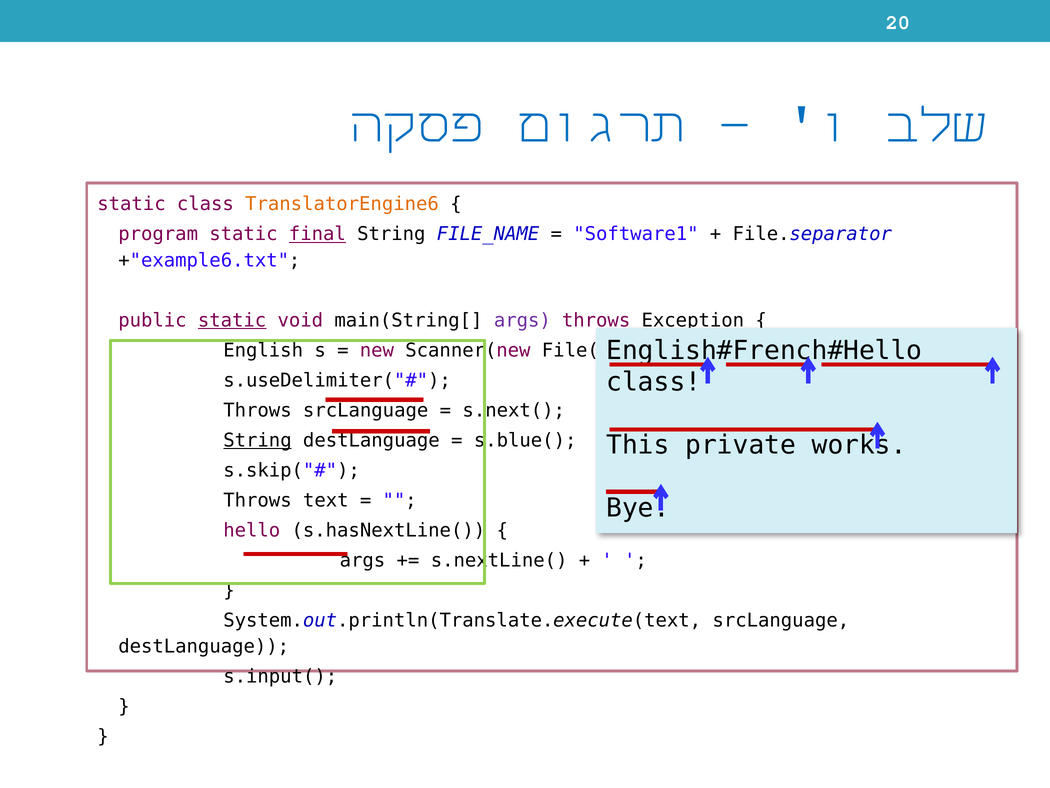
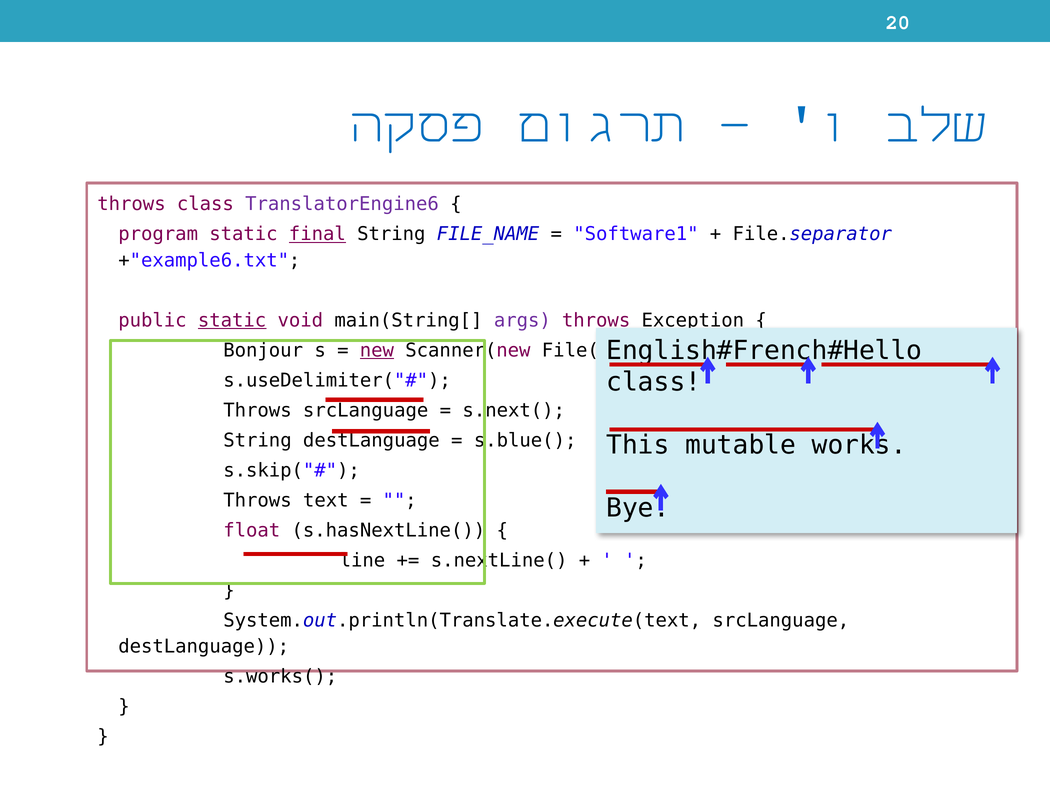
static: static -> throws (131, 204)
TranslatorEngine6 colour: orange -> purple (342, 204)
English: English -> Bonjour (263, 350)
new underline: none -> present (377, 350)
String underline: present -> none (257, 440)
private: private -> mutable (741, 445)
hello: hello -> float (252, 530)
args: args -> line (362, 560)
s.input(: s.input( -> s.works( (280, 676)
